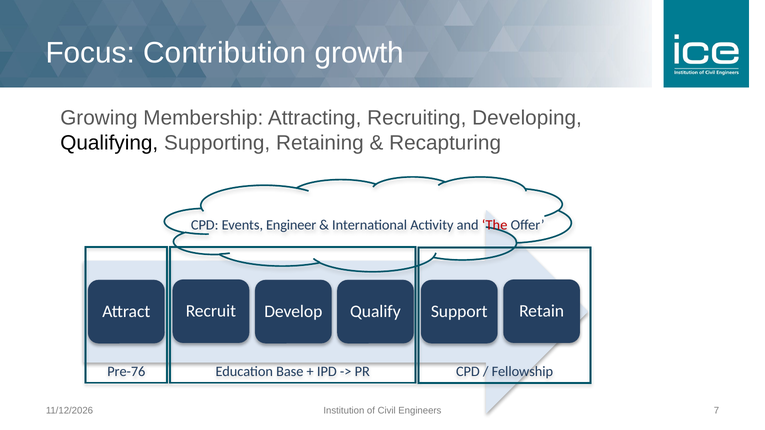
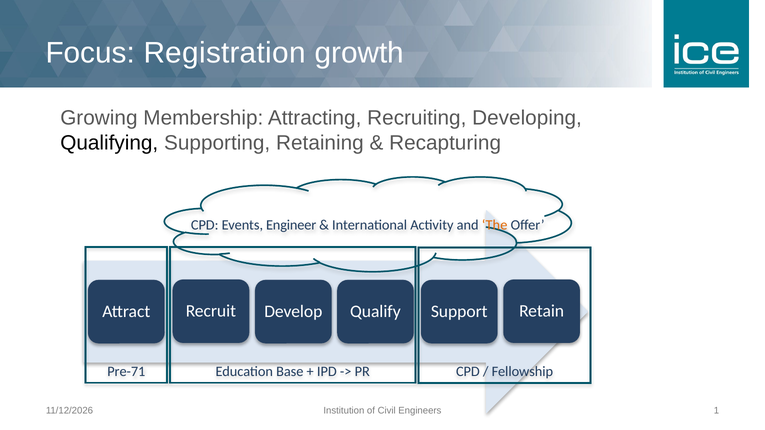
Contribution: Contribution -> Registration (225, 53)
The colour: red -> orange (495, 225)
Pre-76: Pre-76 -> Pre-71 (126, 372)
7: 7 -> 1 (717, 411)
